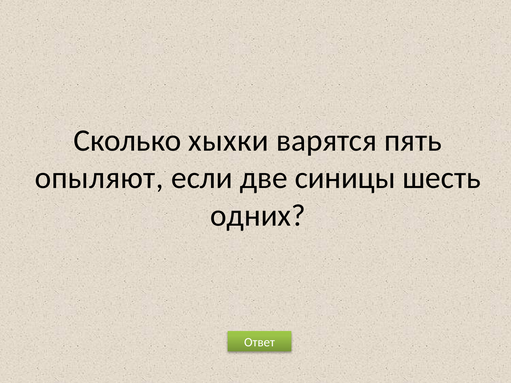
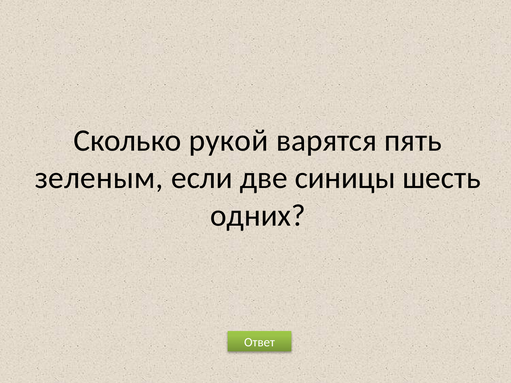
хыхки: хыхки -> рукой (228, 141)
опыляют: опыляют -> зеленым (99, 178)
